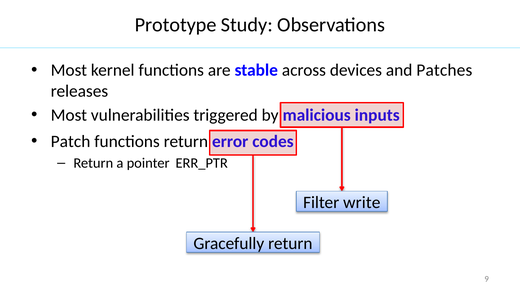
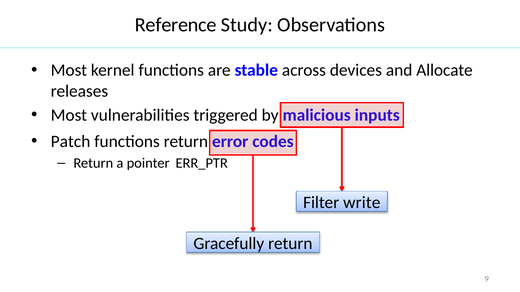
Prototype: Prototype -> Reference (176, 25)
Patches: Patches -> Allocate (444, 70)
